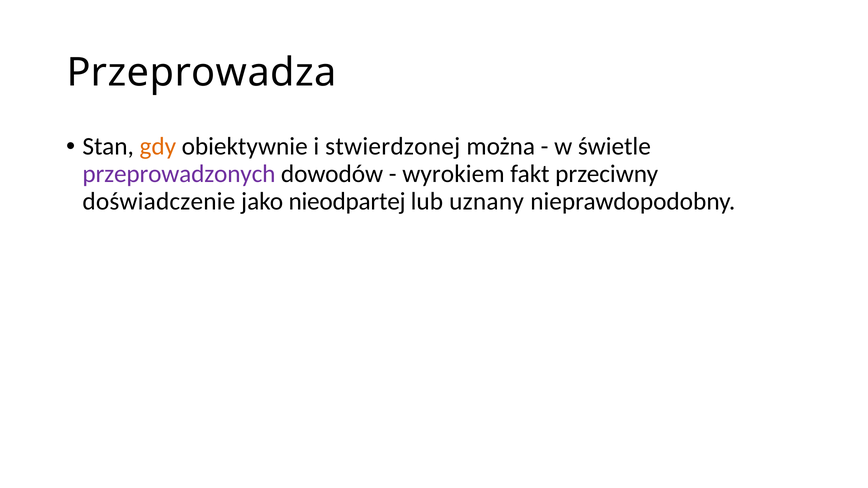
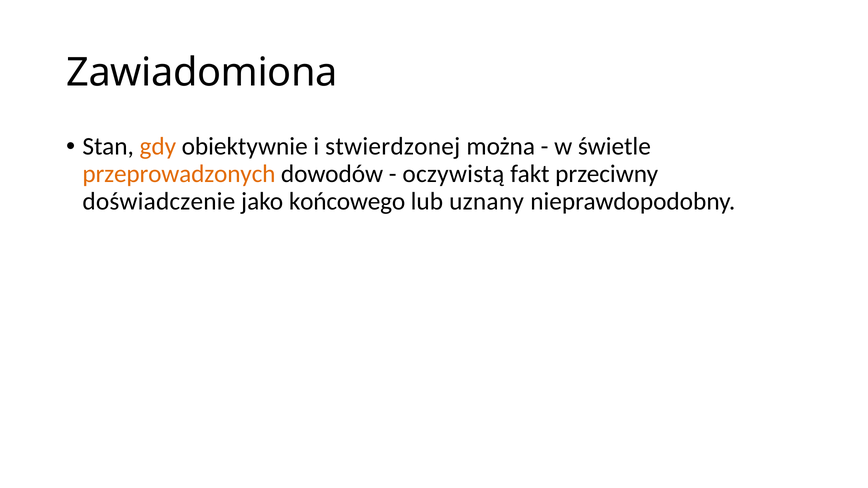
Przeprowadza: Przeprowadza -> Zawiadomiona (202, 73)
przeprowadzonych colour: purple -> orange (179, 174)
wyrokiem: wyrokiem -> oczywistą (453, 174)
nieodpartej: nieodpartej -> końcowego (347, 201)
